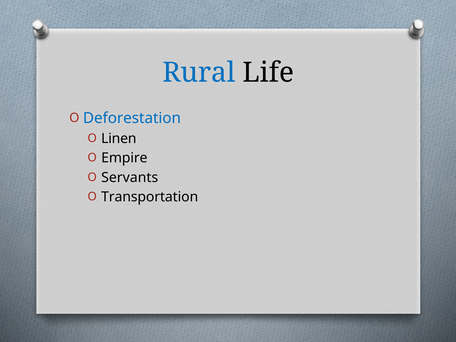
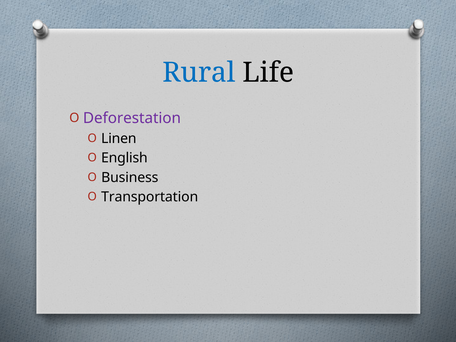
Deforestation colour: blue -> purple (132, 118)
Empire: Empire -> English (124, 158)
Servants: Servants -> Business (130, 177)
